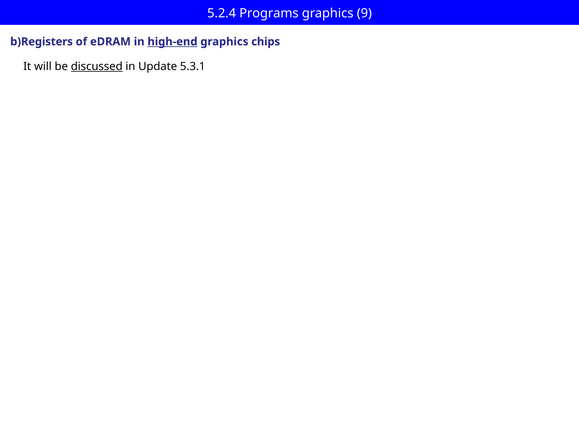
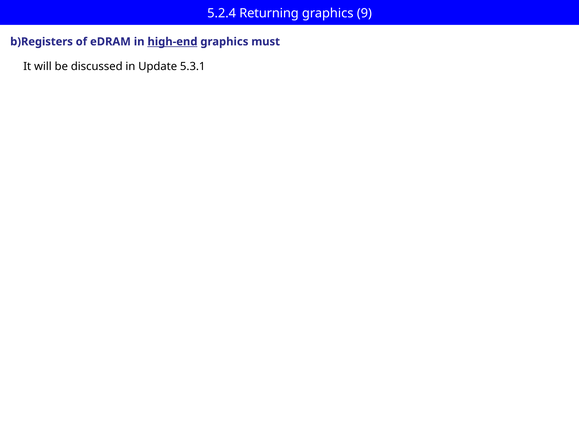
Programs: Programs -> Returning (269, 13)
chips: chips -> must (266, 42)
discussed underline: present -> none (97, 67)
